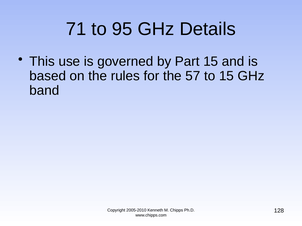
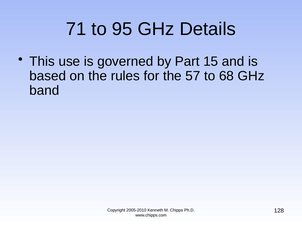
to 15: 15 -> 68 (226, 76)
